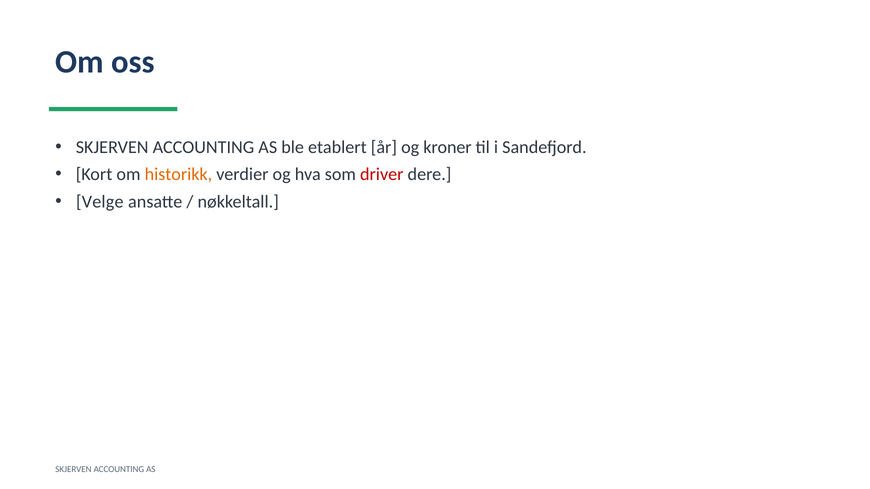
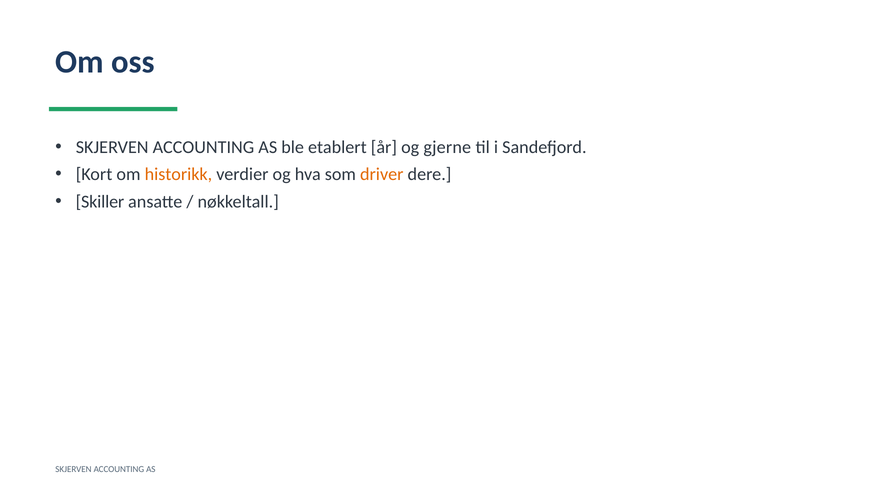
kroner: kroner -> gjerne (447, 147)
driver colour: red -> orange (382, 175)
Velge: Velge -> Skiller (100, 202)
